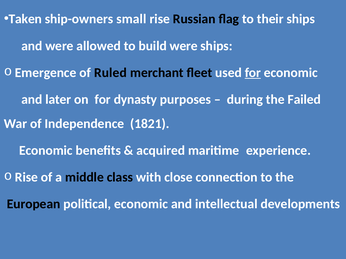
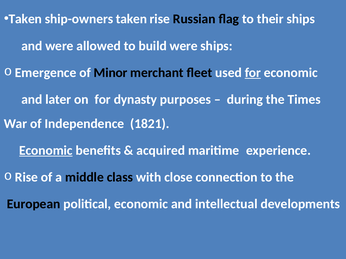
ship-owners small: small -> taken (131, 19)
Ruled: Ruled -> Minor (111, 73)
Failed: Failed -> Times (304, 100)
Economic underline: none -> present (46, 151)
